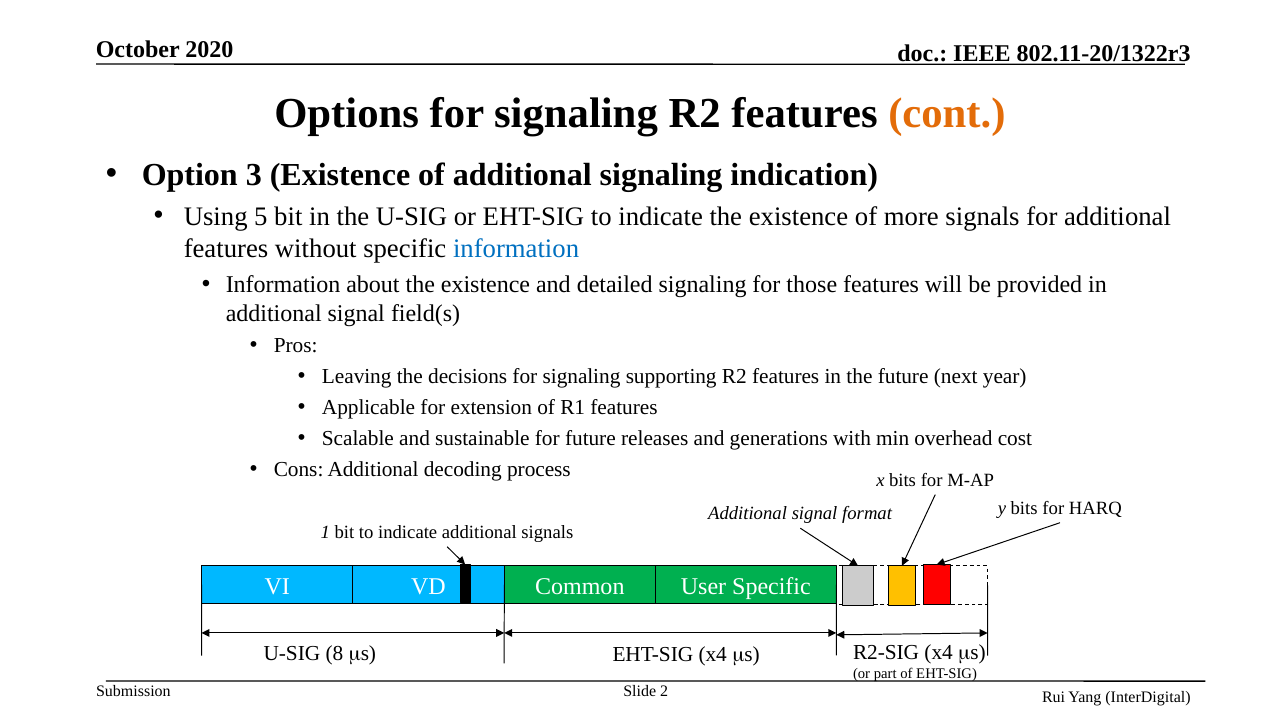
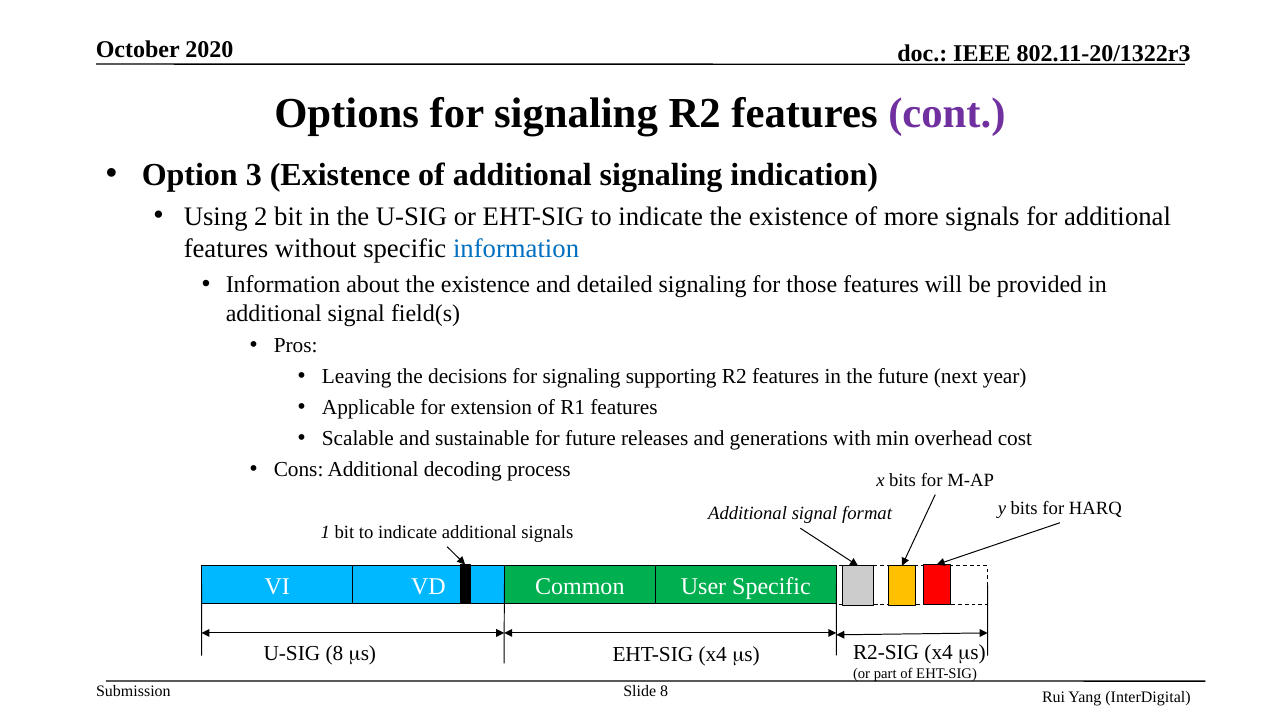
cont colour: orange -> purple (947, 113)
5: 5 -> 2 (261, 216)
Slide 2: 2 -> 8 (664, 691)
